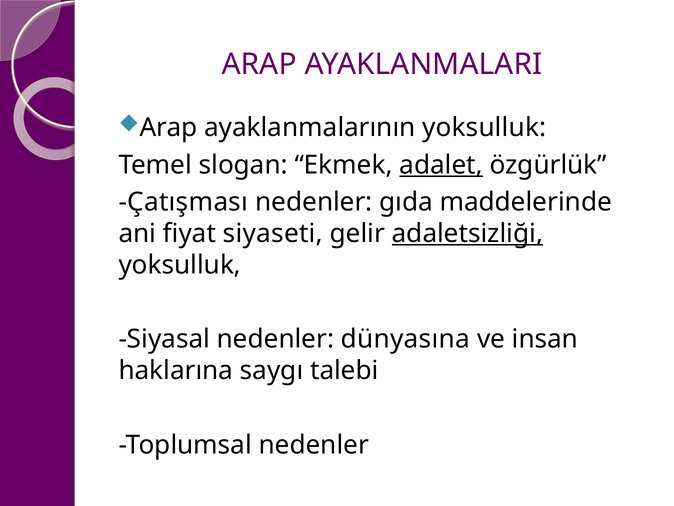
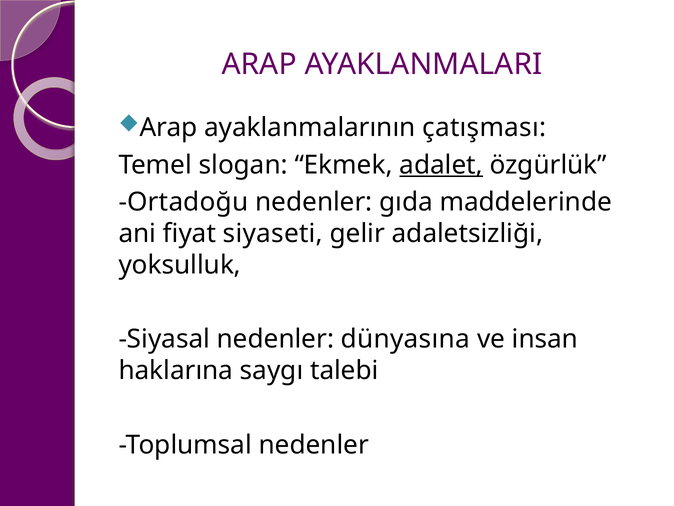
ayaklanmalarının yoksulluk: yoksulluk -> çatışması (484, 128)
Çatışması: Çatışması -> Ortadoğu (183, 202)
adaletsizliği underline: present -> none (467, 233)
